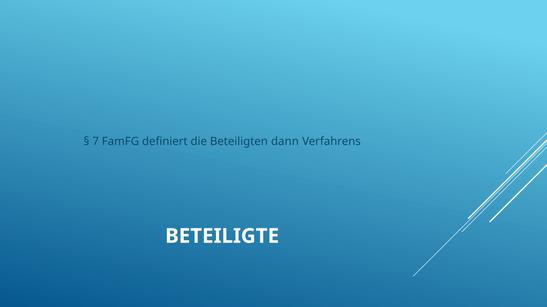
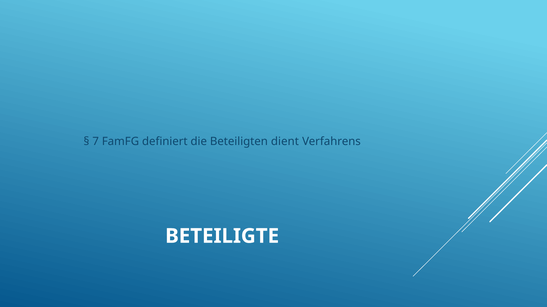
dann: dann -> dient (285, 142)
